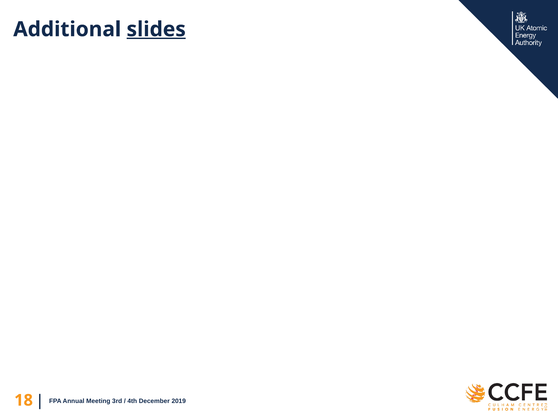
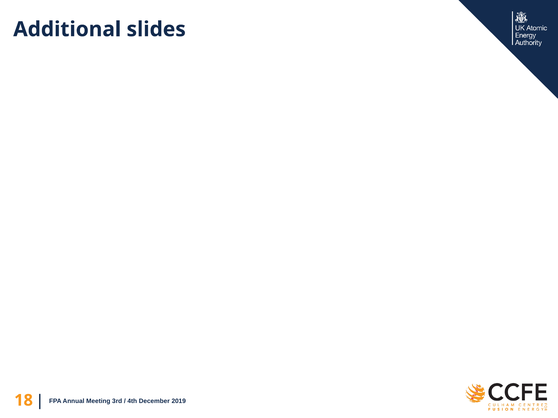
slides underline: present -> none (156, 29)
